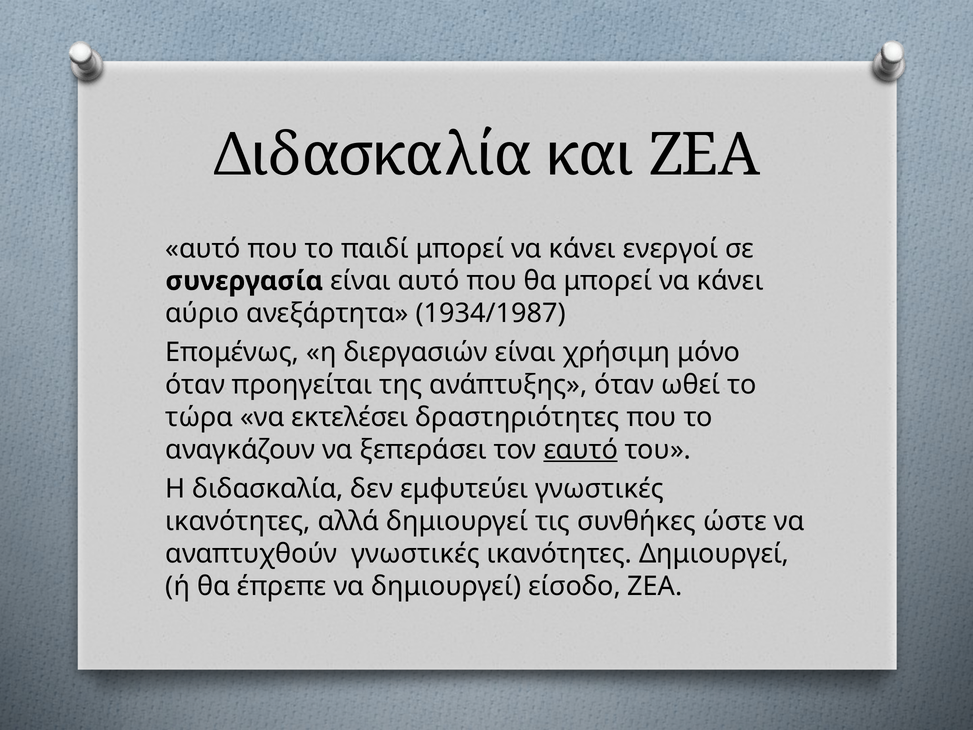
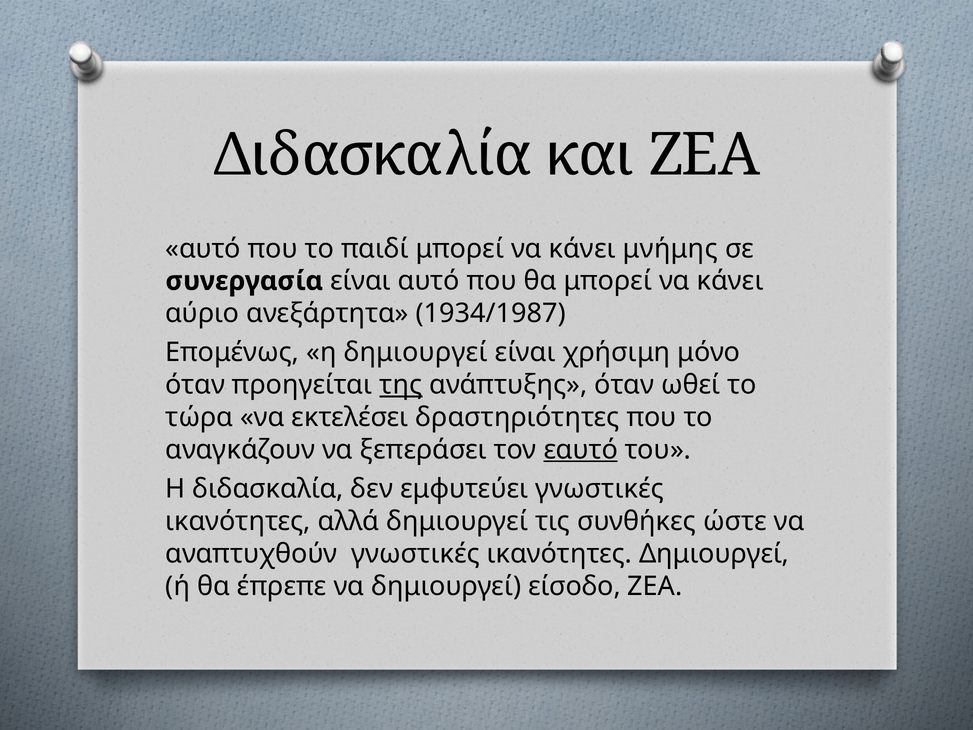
ενεργοί: ενεργοί -> μνήμης (670, 248)
η διεργασιών: διεργασιών -> δημιουργεί (416, 352)
της underline: none -> present (401, 385)
